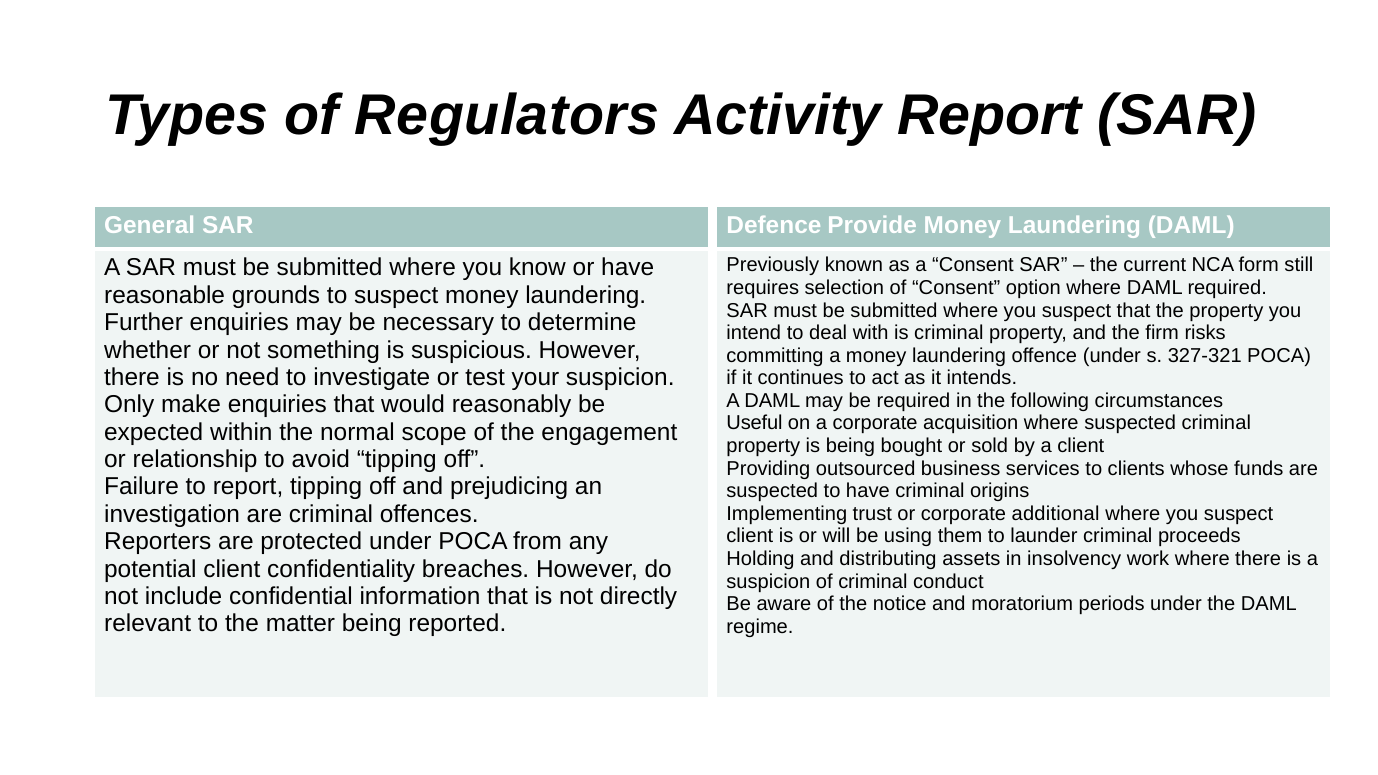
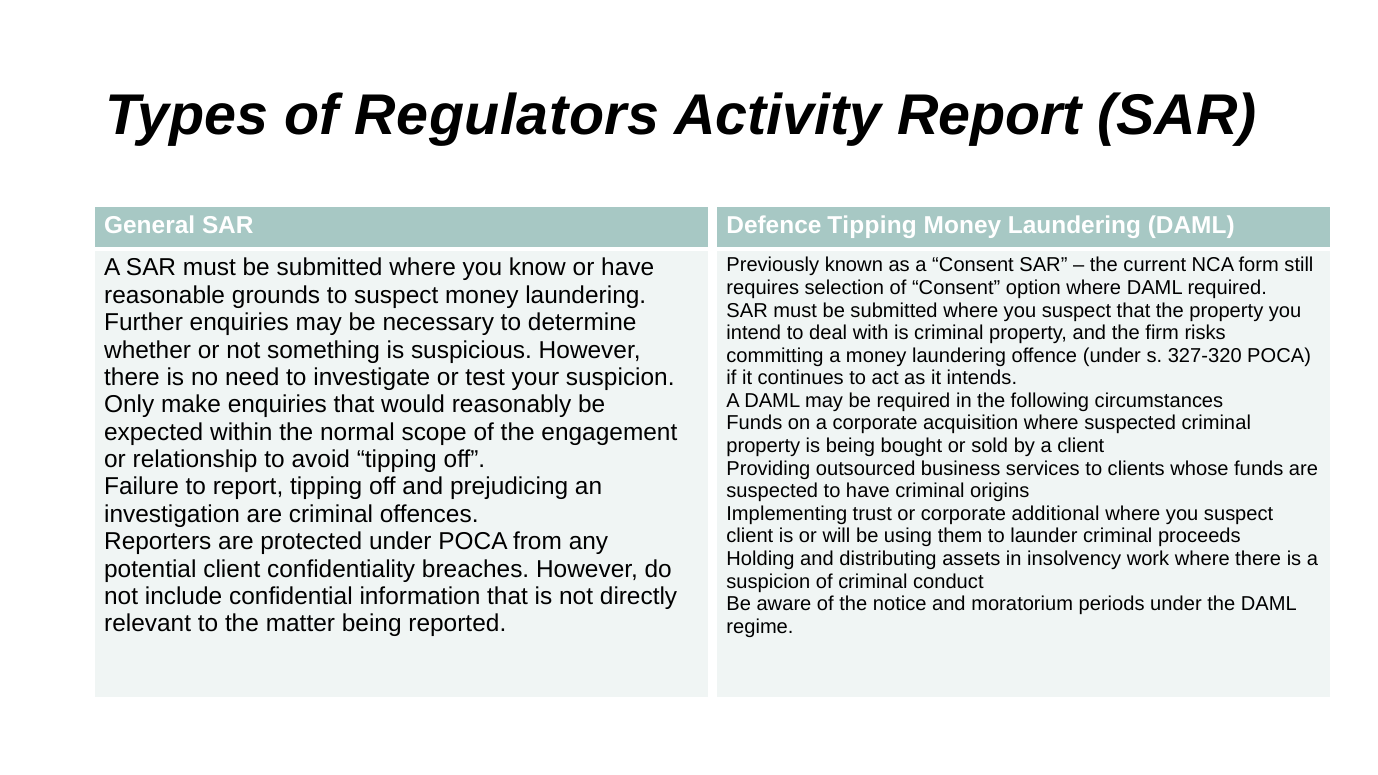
Defence Provide: Provide -> Tipping (872, 225)
327-321: 327-321 -> 327-320 (1205, 356)
Useful: Useful -> Funds (754, 423)
